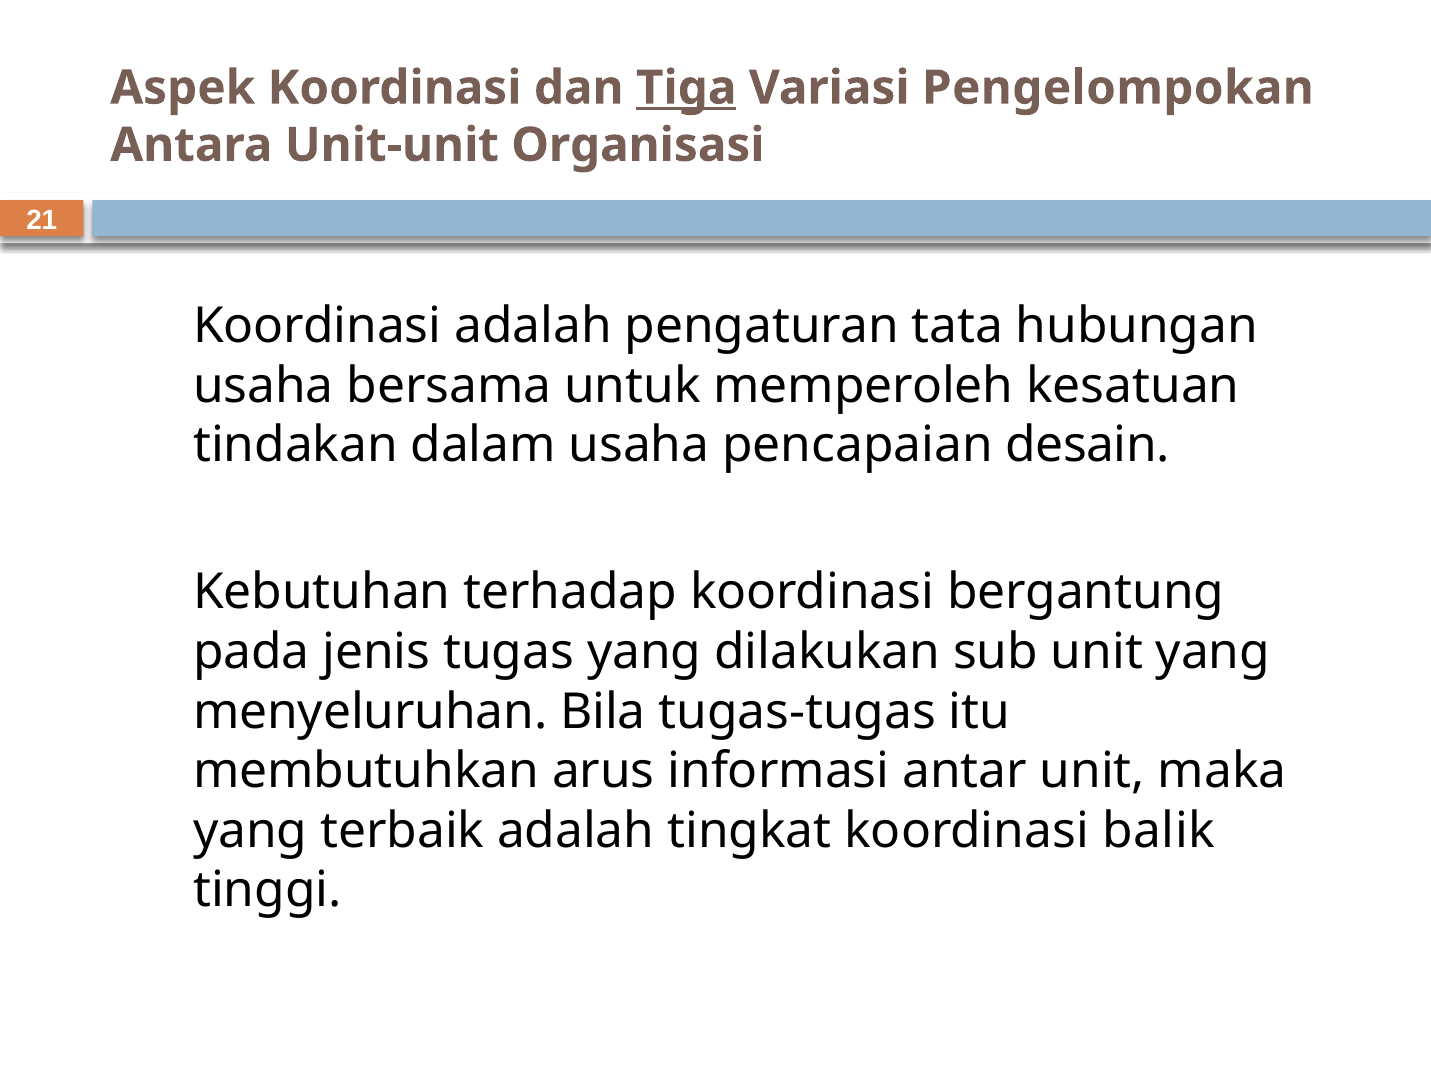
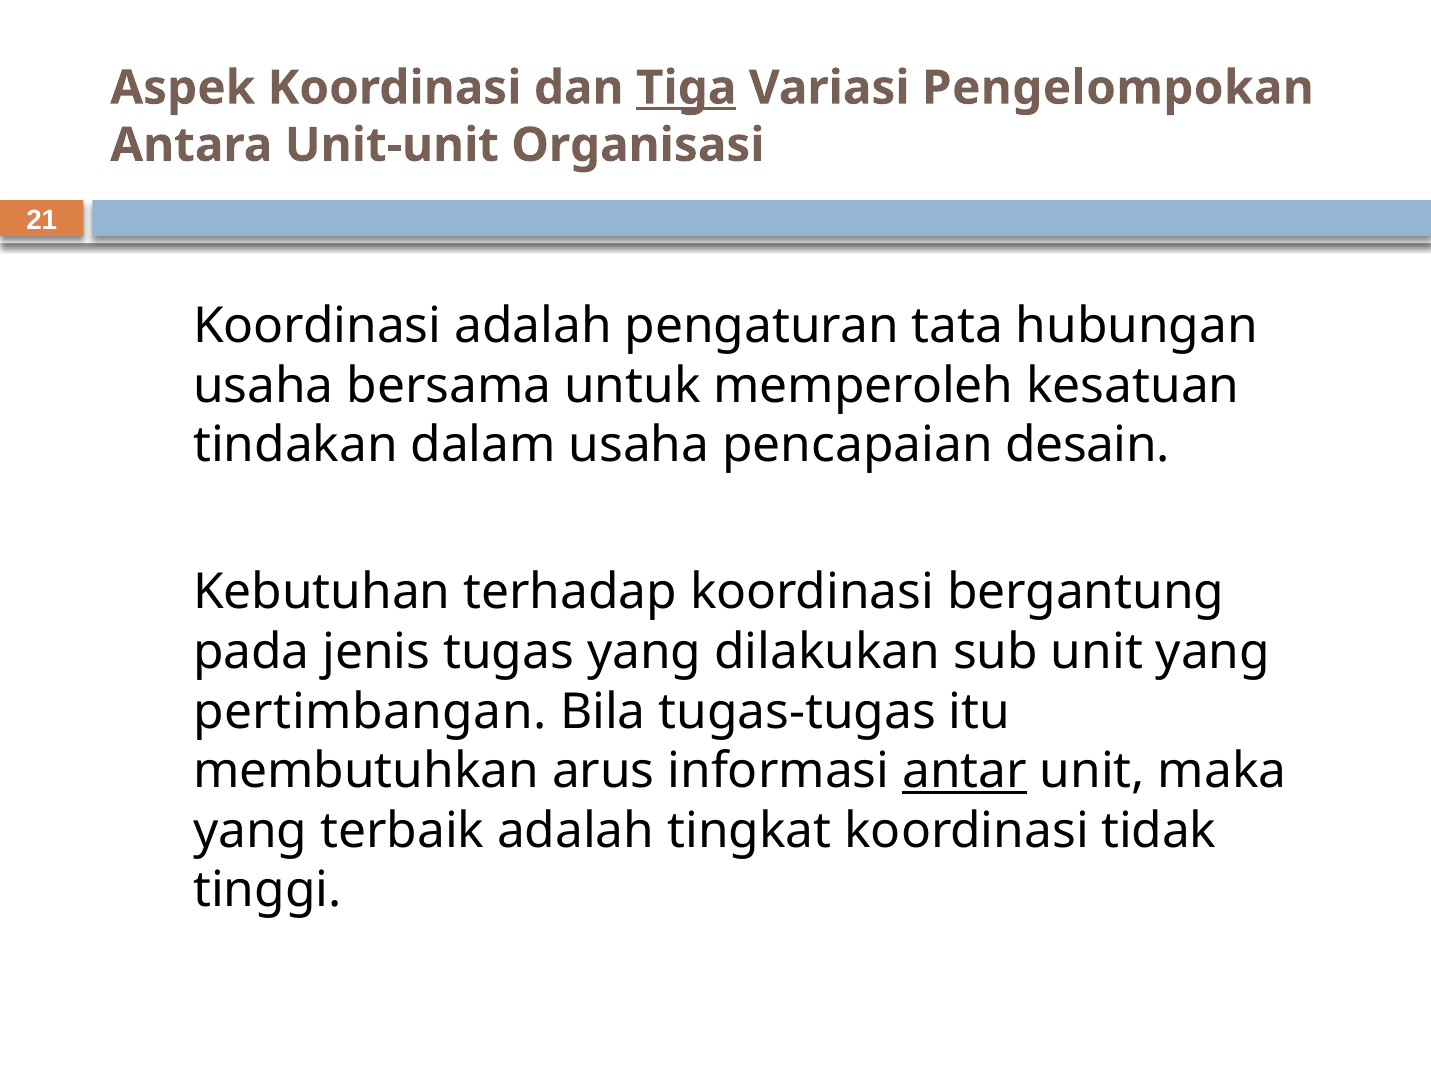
menyeluruhan: menyeluruhan -> pertimbangan (370, 712)
antar underline: none -> present (965, 771)
balik: balik -> tidak (1159, 831)
